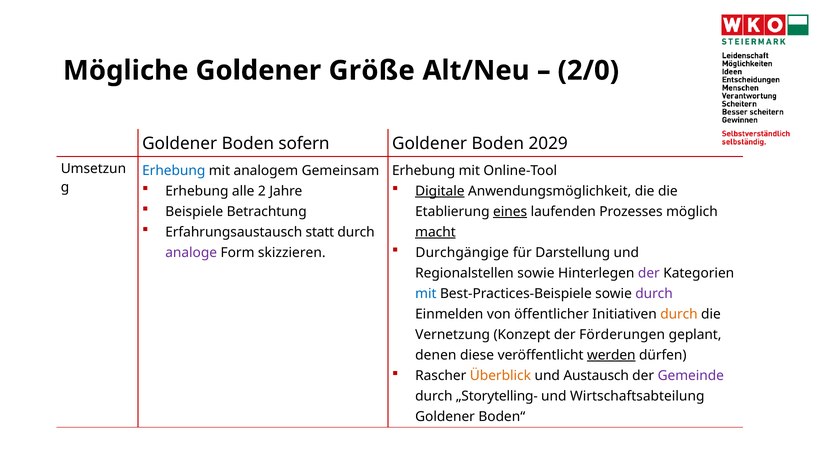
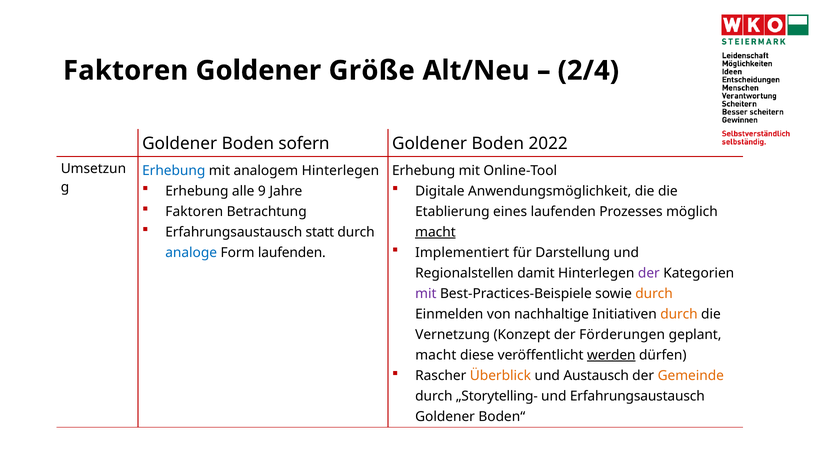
Mögliche: Mögliche -> Faktoren (126, 70)
2/0: 2/0 -> 2/4 (588, 70)
2029: 2029 -> 2022 (548, 144)
analogem Gemeinsam: Gemeinsam -> Hinterlegen (340, 170)
2: 2 -> 9 (262, 191)
Digitale underline: present -> none (440, 191)
Beispiele: Beispiele -> Faktoren (194, 211)
eines underline: present -> none (510, 211)
Durchgängige: Durchgängige -> Implementiert (462, 252)
analoge colour: purple -> blue (191, 252)
Form skizzieren: skizzieren -> laufenden (292, 252)
Regionalstellen sowie: sowie -> damit (536, 273)
mit colour: blue -> purple (426, 293)
durch colour: purple -> orange (654, 293)
öffentlicher: öffentlicher -> nachhaltige (552, 314)
denen: denen -> macht (436, 355)
Gemeinde colour: purple -> orange (691, 375)
und Wirtschaftsabteilung: Wirtschaftsabteilung -> Erfahrungsaustausch (637, 396)
